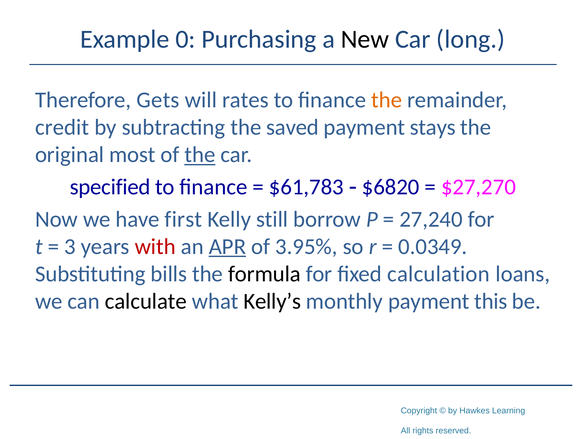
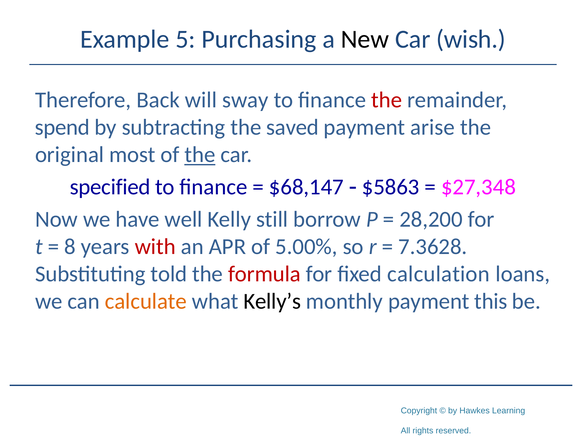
0: 0 -> 5 (185, 39)
long: long -> wish (471, 39)
Gets: Gets -> Back (158, 100)
rates: rates -> sway (245, 100)
the colour: orange -> red (387, 100)
credit: credit -> spend (62, 128)
stays: stays -> arise (433, 128)
$61,783: $61,783 -> $68,147 (306, 187)
$6820: $6820 -> $5863 (391, 187)
$27,270: $27,270 -> $27,348 (478, 187)
first: first -> well (183, 219)
27,240: 27,240 -> 28,200 (431, 219)
3: 3 -> 8 (70, 247)
APR underline: present -> none (227, 247)
3.95%: 3.95% -> 5.00% (306, 247)
0.0349: 0.0349 -> 7.3628 (433, 247)
bills: bills -> told (169, 274)
formula colour: black -> red (264, 274)
calculate colour: black -> orange (146, 302)
